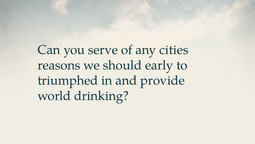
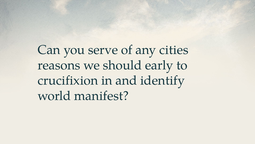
triumphed: triumphed -> crucifixion (68, 80)
provide: provide -> identify (163, 80)
drinking: drinking -> manifest (101, 96)
